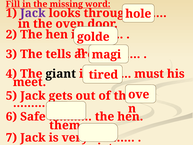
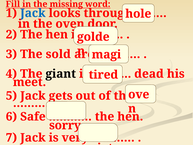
Jack colour: purple -> blue (33, 13)
tells: tells -> sold (58, 54)
must: must -> dead (149, 74)
them: them -> sorry (65, 125)
